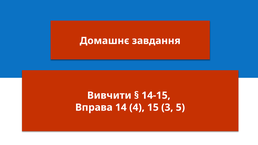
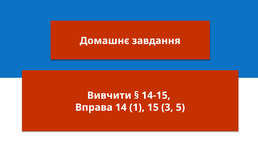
4: 4 -> 1 (137, 107)
